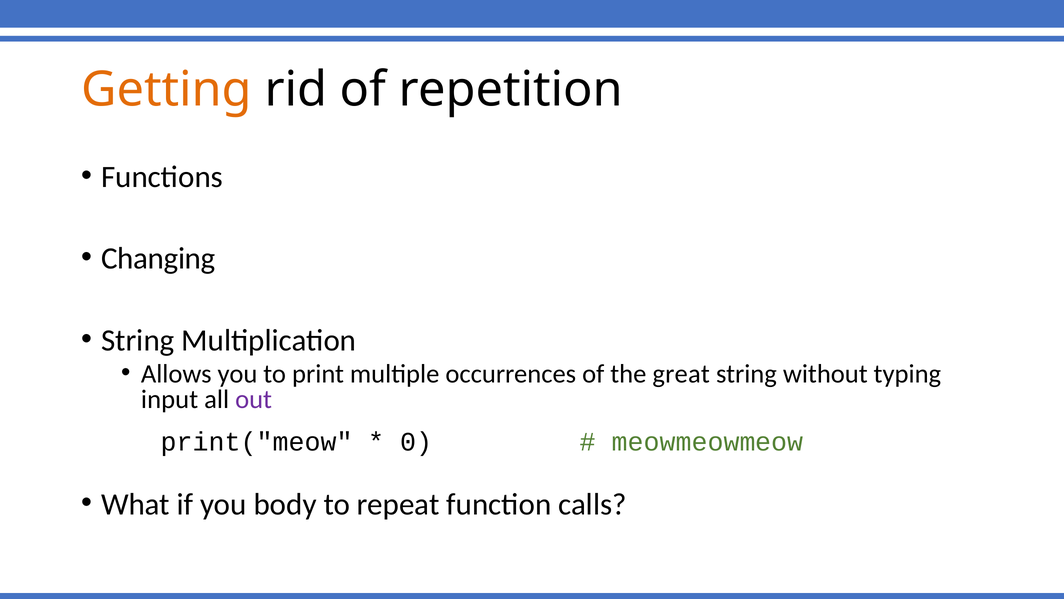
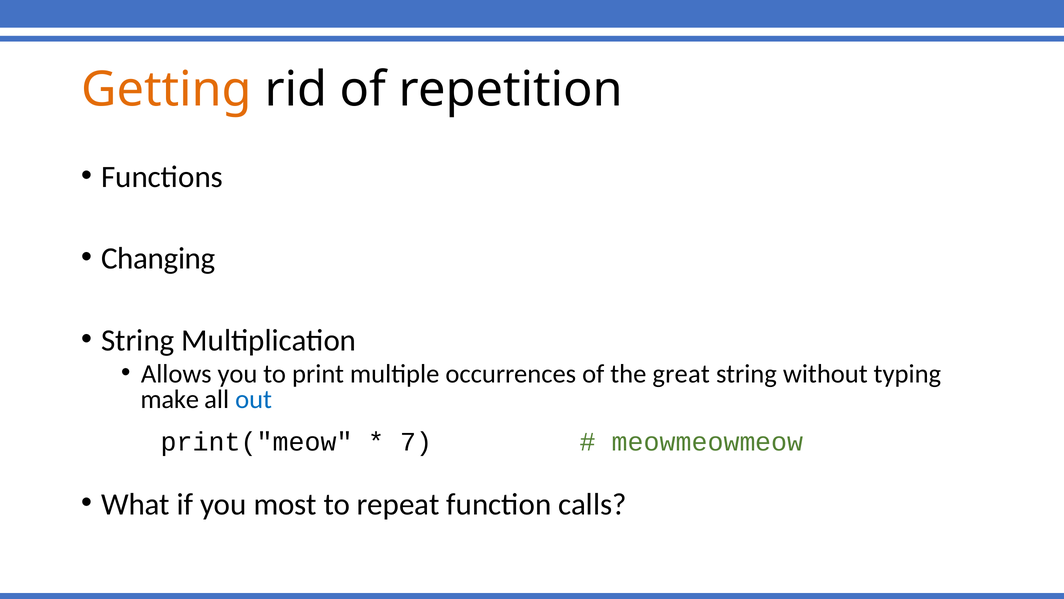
input: input -> make (170, 399)
out colour: purple -> blue (254, 399)
0: 0 -> 7 (416, 442)
body: body -> most (285, 504)
